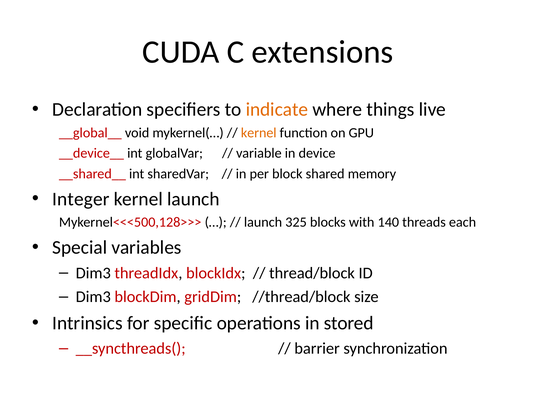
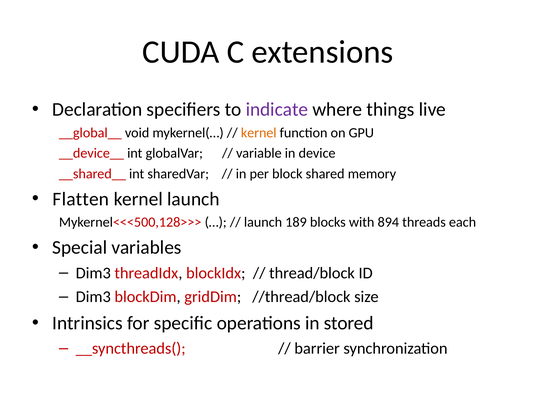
indicate colour: orange -> purple (277, 109)
Integer: Integer -> Flatten (81, 199)
325: 325 -> 189 (296, 222)
140: 140 -> 894 (388, 222)
